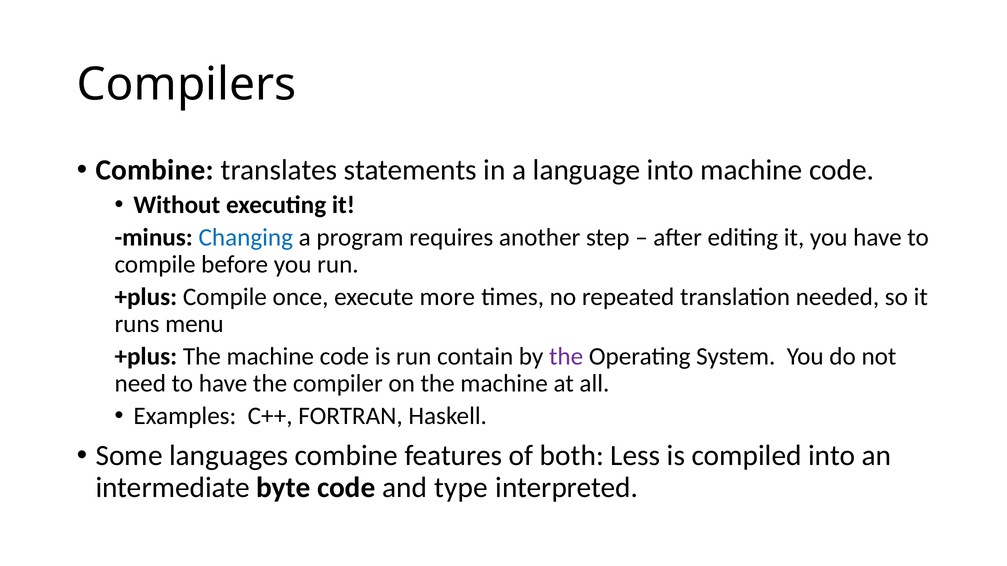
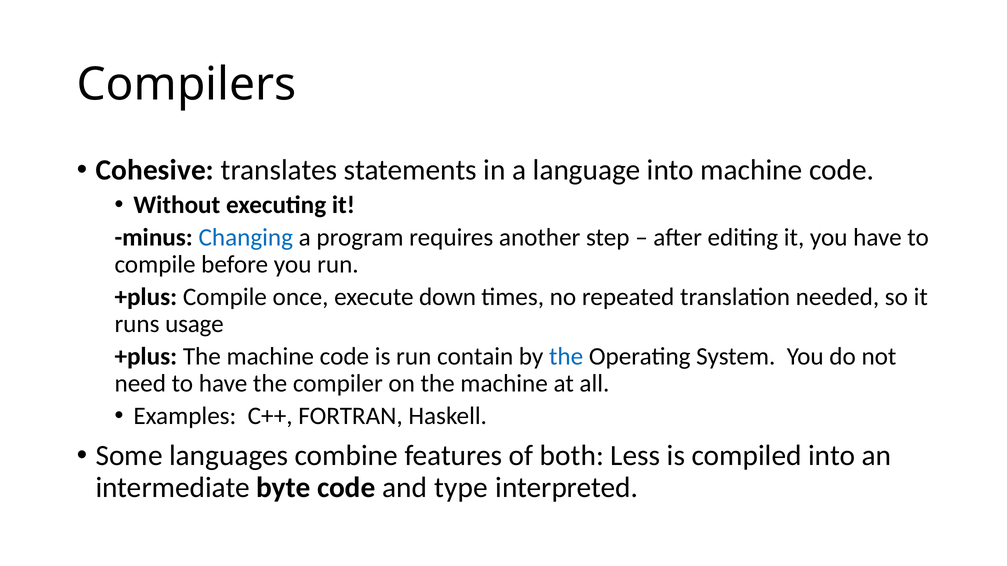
Combine: Combine -> Cohesive (155, 170)
more: more -> down (448, 297)
menu: menu -> usage (194, 324)
the colour: purple -> blue (566, 357)
